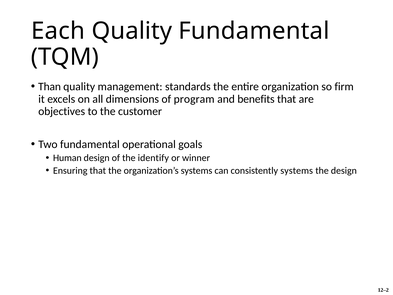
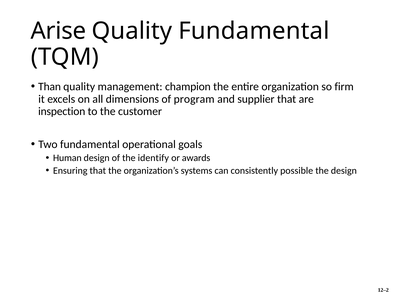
Each: Each -> Arise (58, 31)
standards: standards -> champion (188, 87)
benefits: benefits -> supplier (256, 99)
objectives: objectives -> inspection (62, 111)
winner: winner -> awards (196, 158)
consistently systems: systems -> possible (297, 170)
